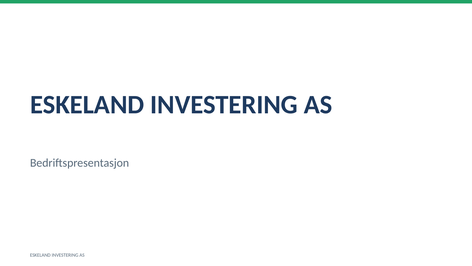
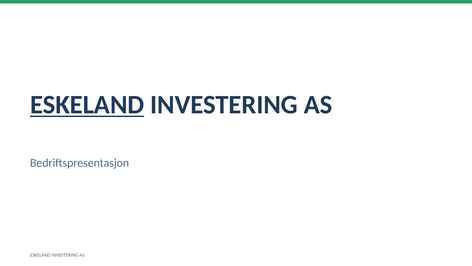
ESKELAND underline: none -> present (87, 105)
